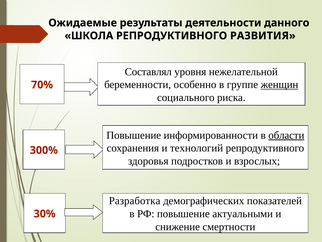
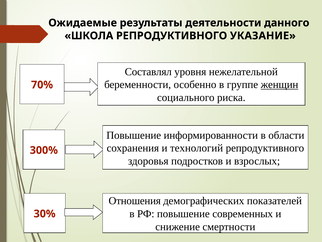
РАЗВИТИЯ: РАЗВИТИЯ -> УКАЗАНИЕ (263, 36)
области underline: present -> none (286, 135)
Разработка: Разработка -> Отношения (135, 200)
актуальными: актуальными -> современных (243, 213)
